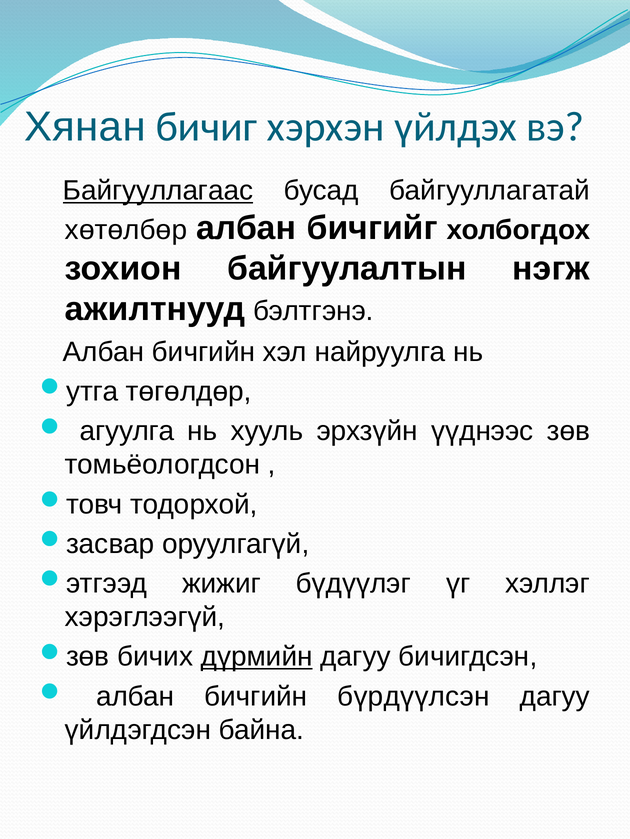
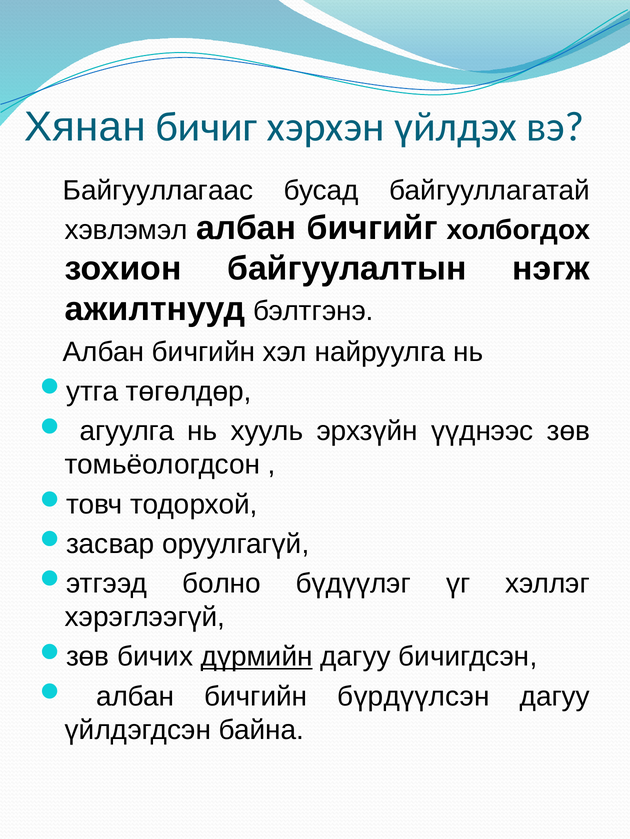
Байгууллагаас underline: present -> none (158, 191)
хөтөлбөр: хөтөлбөр -> хэвлэмэл (126, 230)
жижиг: жижиг -> болно (221, 584)
